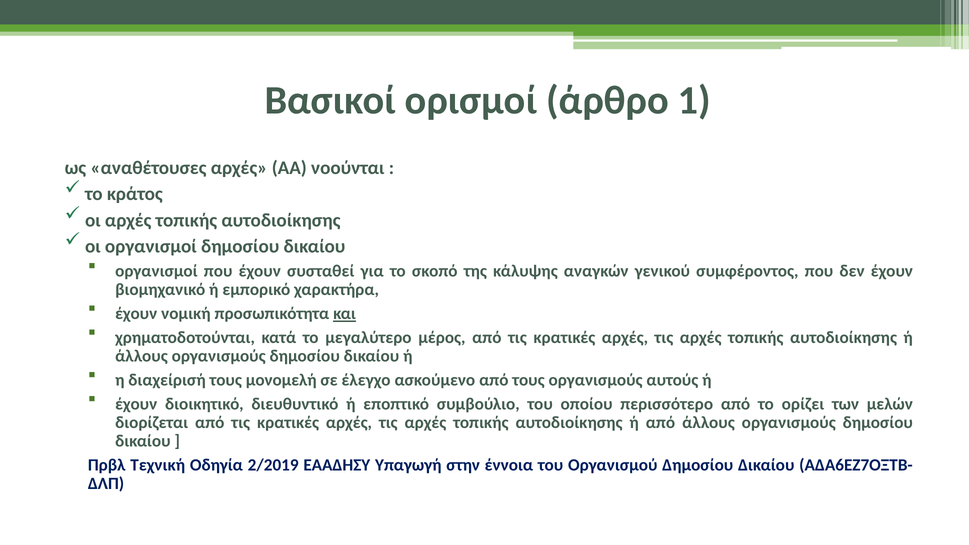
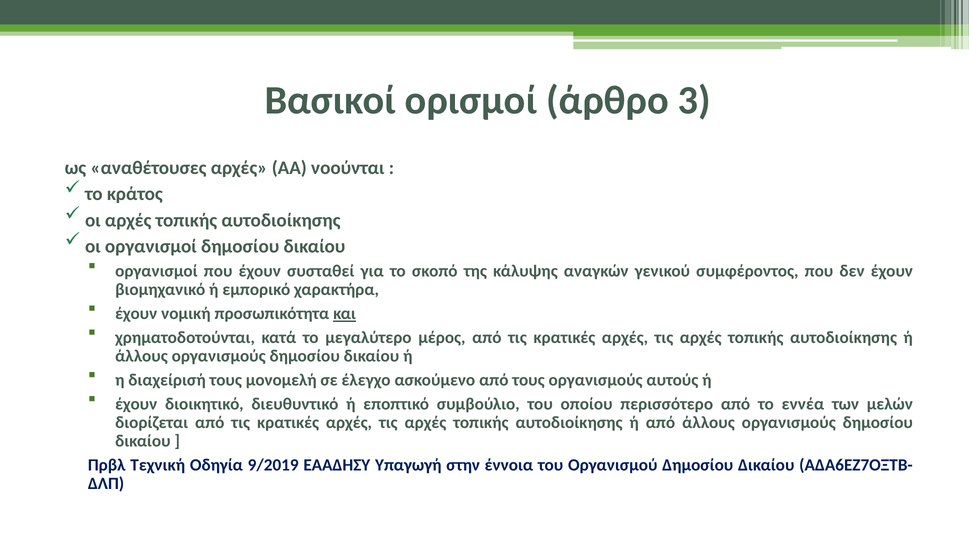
1: 1 -> 3 (694, 100)
ορίζει: ορίζει -> εννέα (803, 404)
2/2019: 2/2019 -> 9/2019 (273, 465)
